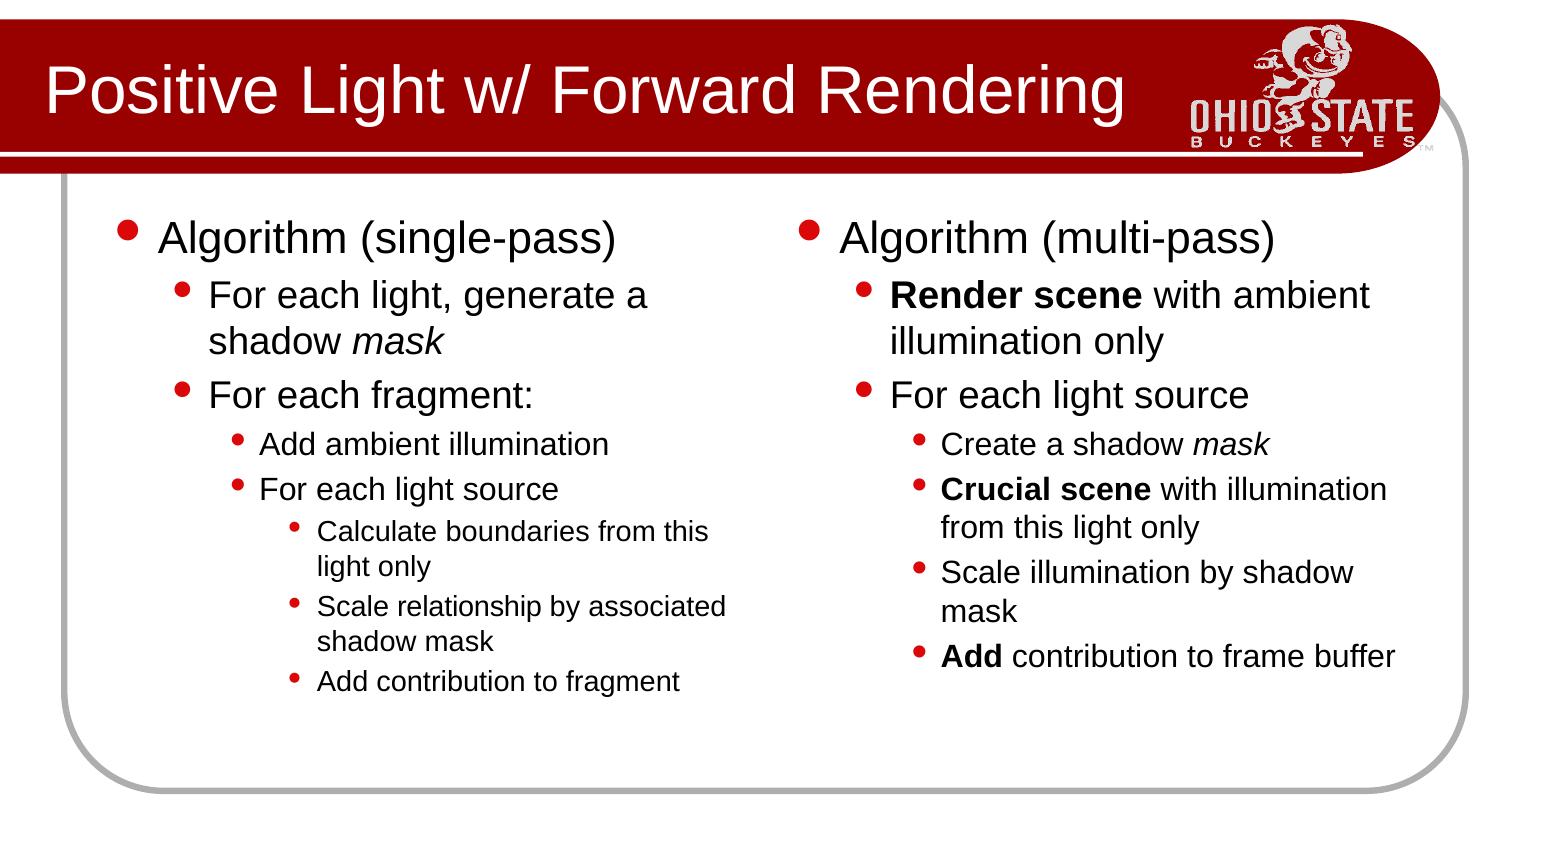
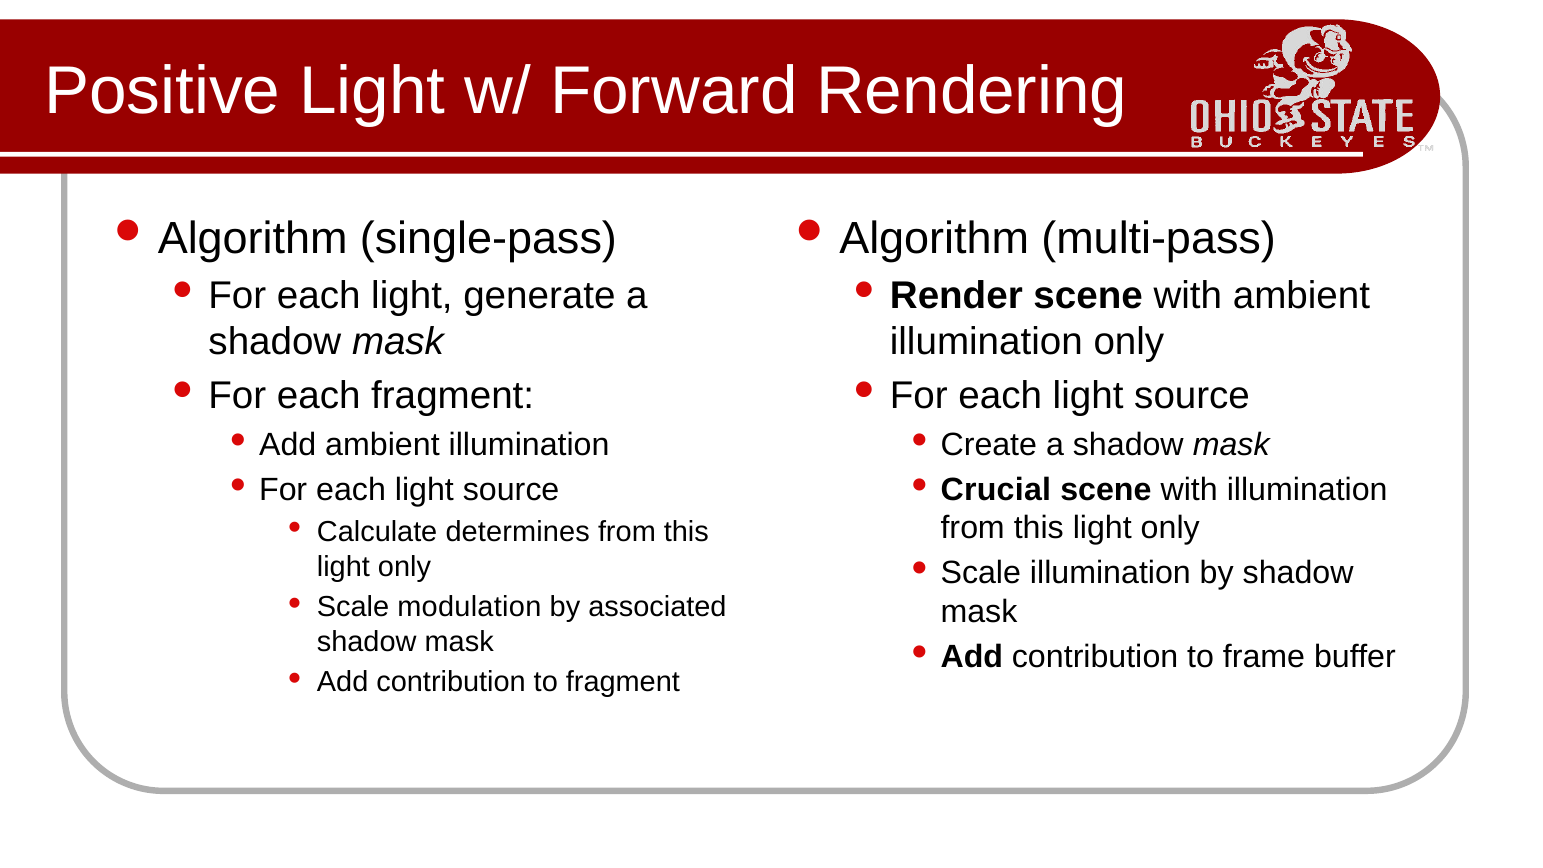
boundaries: boundaries -> determines (518, 532)
relationship: relationship -> modulation (469, 607)
